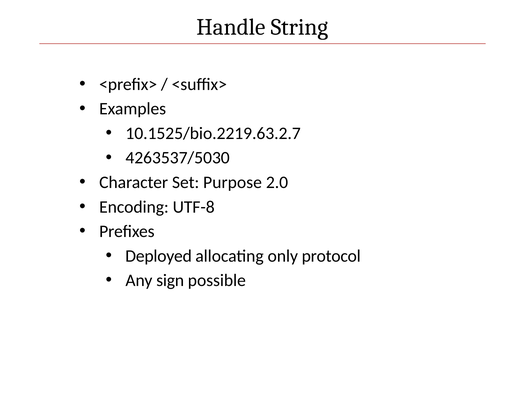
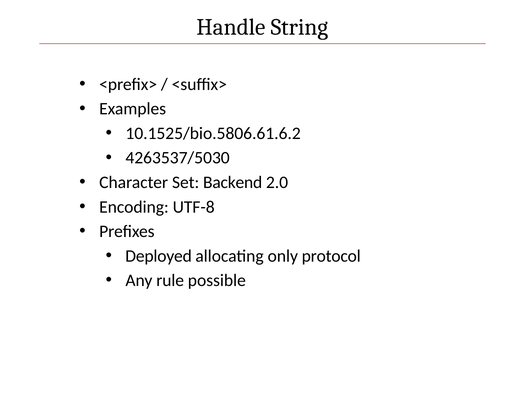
10.1525/bio.2219.63.2.7: 10.1525/bio.2219.63.2.7 -> 10.1525/bio.5806.61.6.2 (213, 133)
Purpose: Purpose -> Backend (233, 182)
sign: sign -> rule (170, 280)
